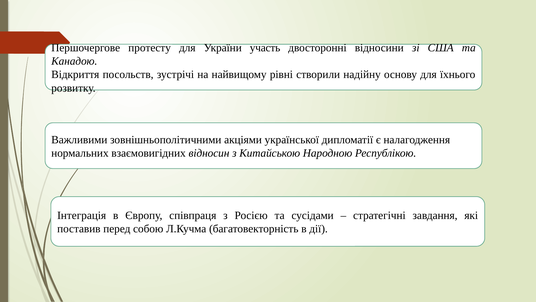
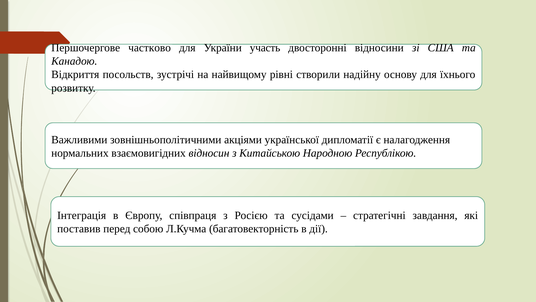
протесту: протесту -> частково (150, 48)
